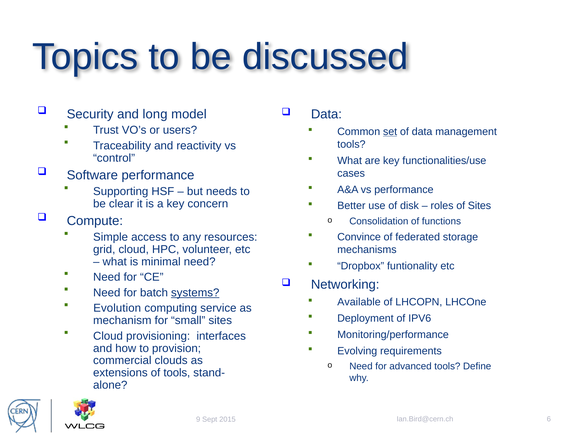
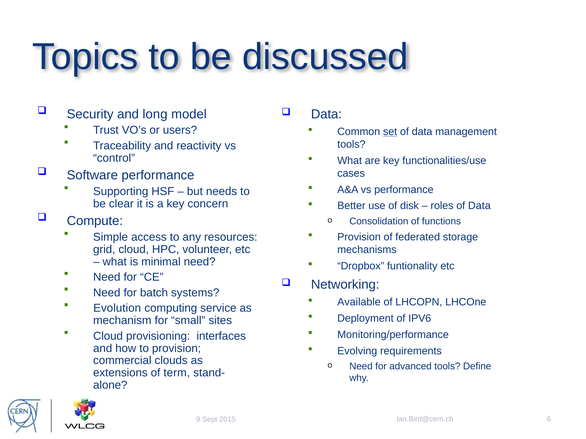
roles of Sites: Sites -> Data (479, 206)
Convince: Convince -> Provision (359, 237)
systems underline: present -> none (195, 293)
of tools: tools -> term (177, 373)
